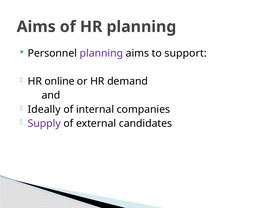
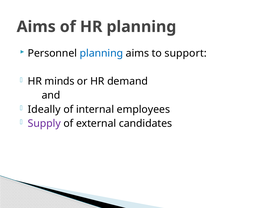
planning colour: purple -> blue (101, 53)
online: online -> minds (60, 82)
companies: companies -> employees (143, 110)
